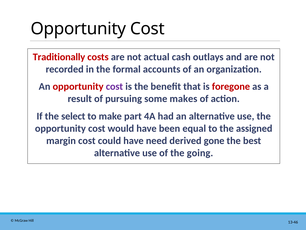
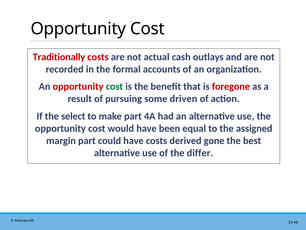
cost colour: purple -> green (114, 86)
makes: makes -> driven (183, 99)
margin cost: cost -> part (87, 140)
have need: need -> costs (157, 140)
going: going -> differ (200, 153)
